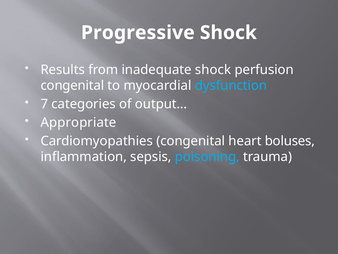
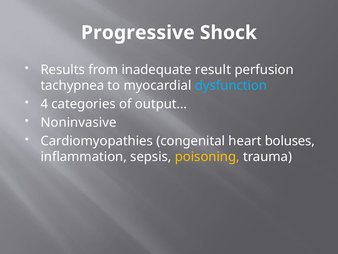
inadequate shock: shock -> result (213, 70)
congenital: congenital -> tachypnea (72, 85)
7: 7 -> 4 (44, 104)
Appropriate: Appropriate -> Noninvasive (79, 122)
poisoning colour: light blue -> yellow (207, 156)
